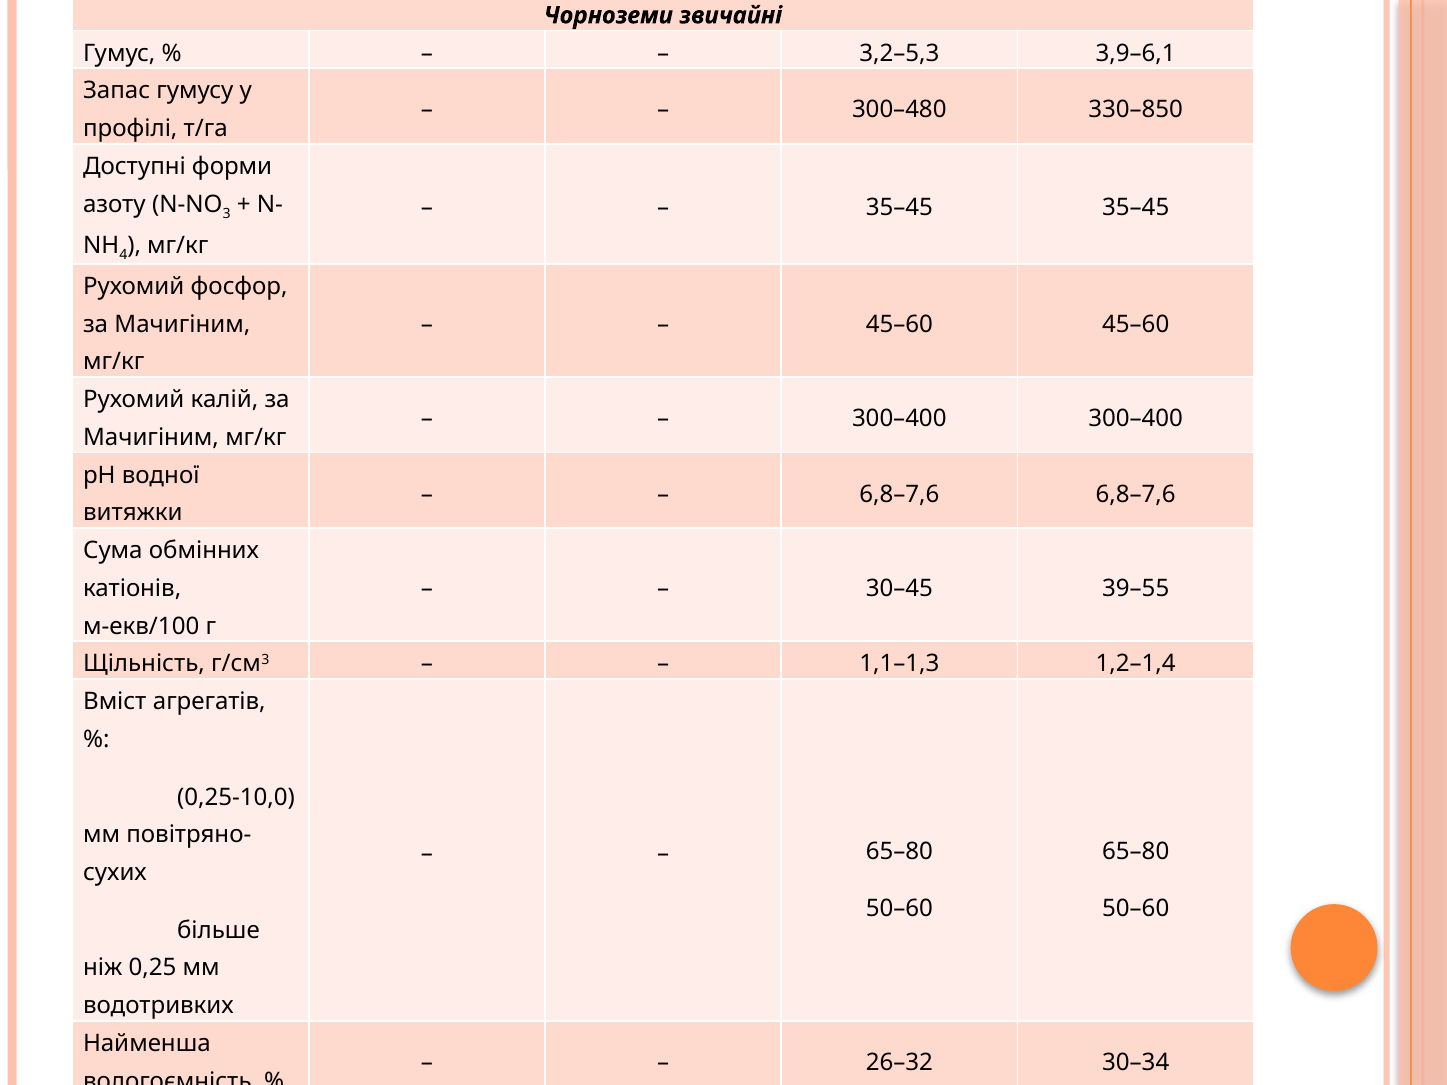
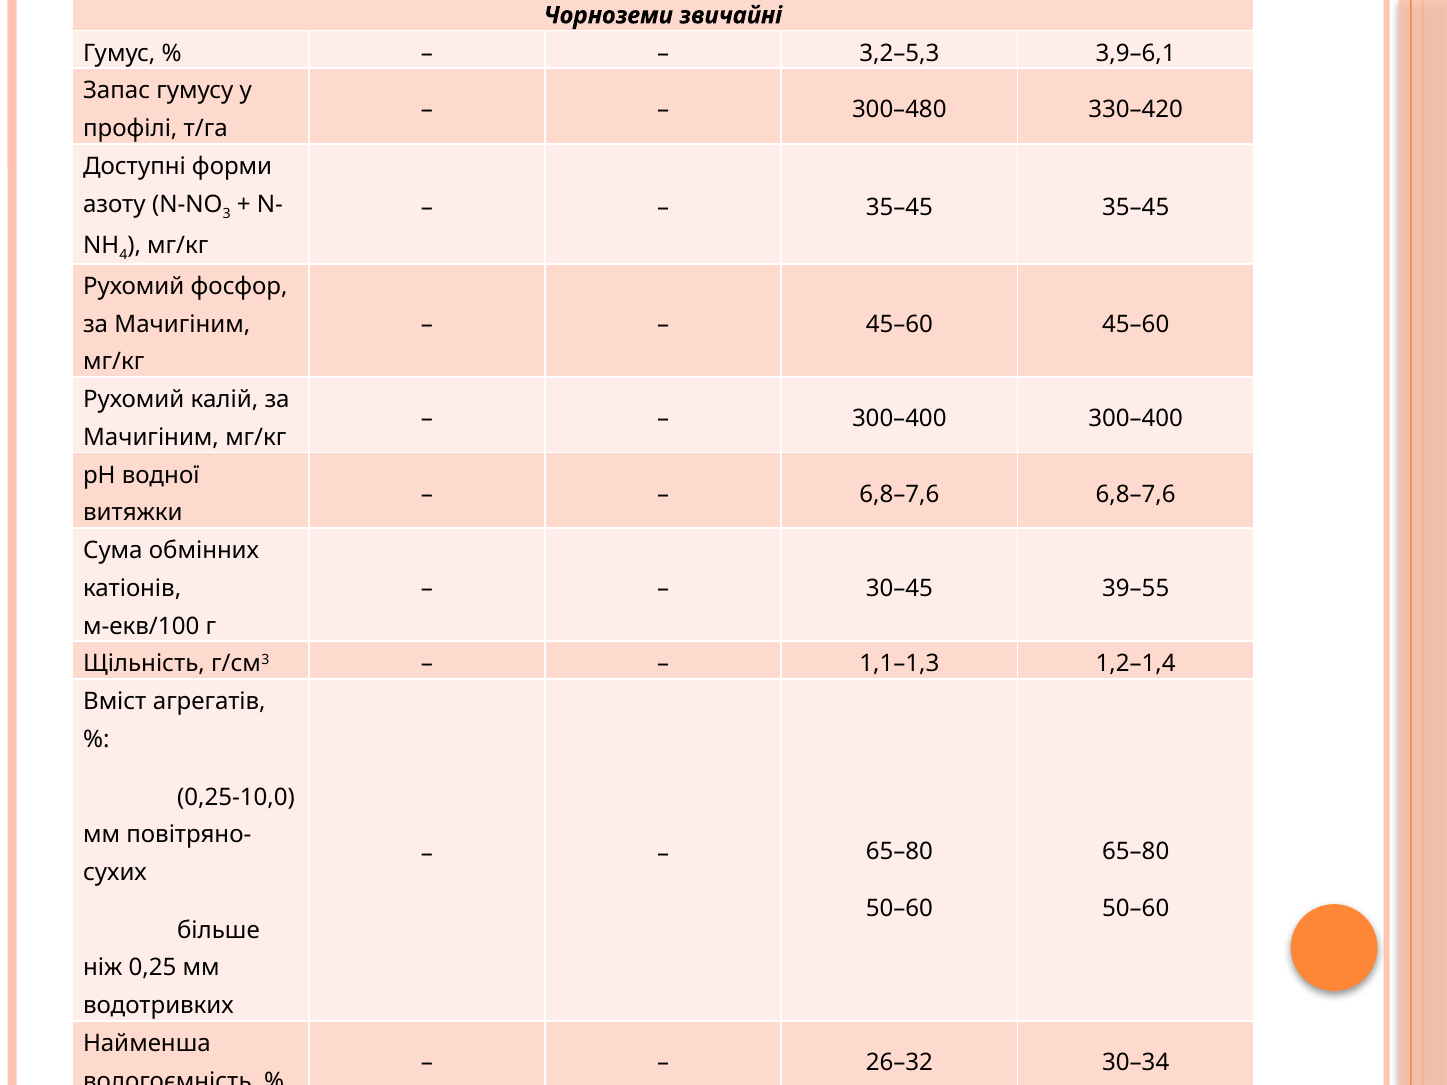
330–850: 330–850 -> 330–420 (1136, 110)
